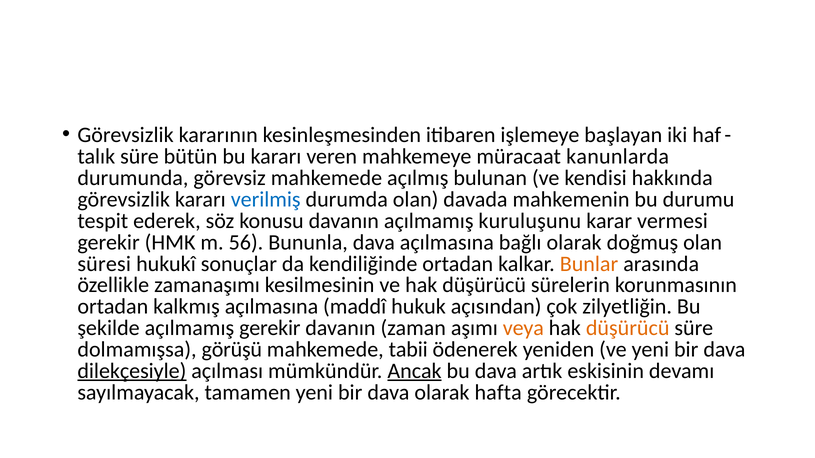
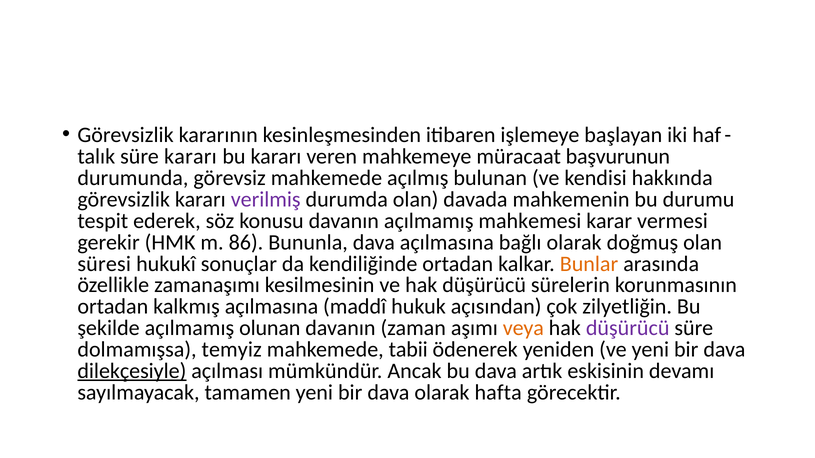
süre bütün: bütün -> kararı (190, 157)
kanunlarda: kanunlarda -> başvurunun (618, 157)
verilmiş colour: blue -> purple (266, 200)
kuruluşunu: kuruluşunu -> mahkemesi (530, 221)
56: 56 -> 86 (246, 243)
açılmamış gerekir: gerekir -> olunan (270, 328)
düşürücü colour: orange -> purple (628, 328)
görüşü: görüşü -> temyiz (232, 350)
Ancak underline: present -> none (415, 371)
